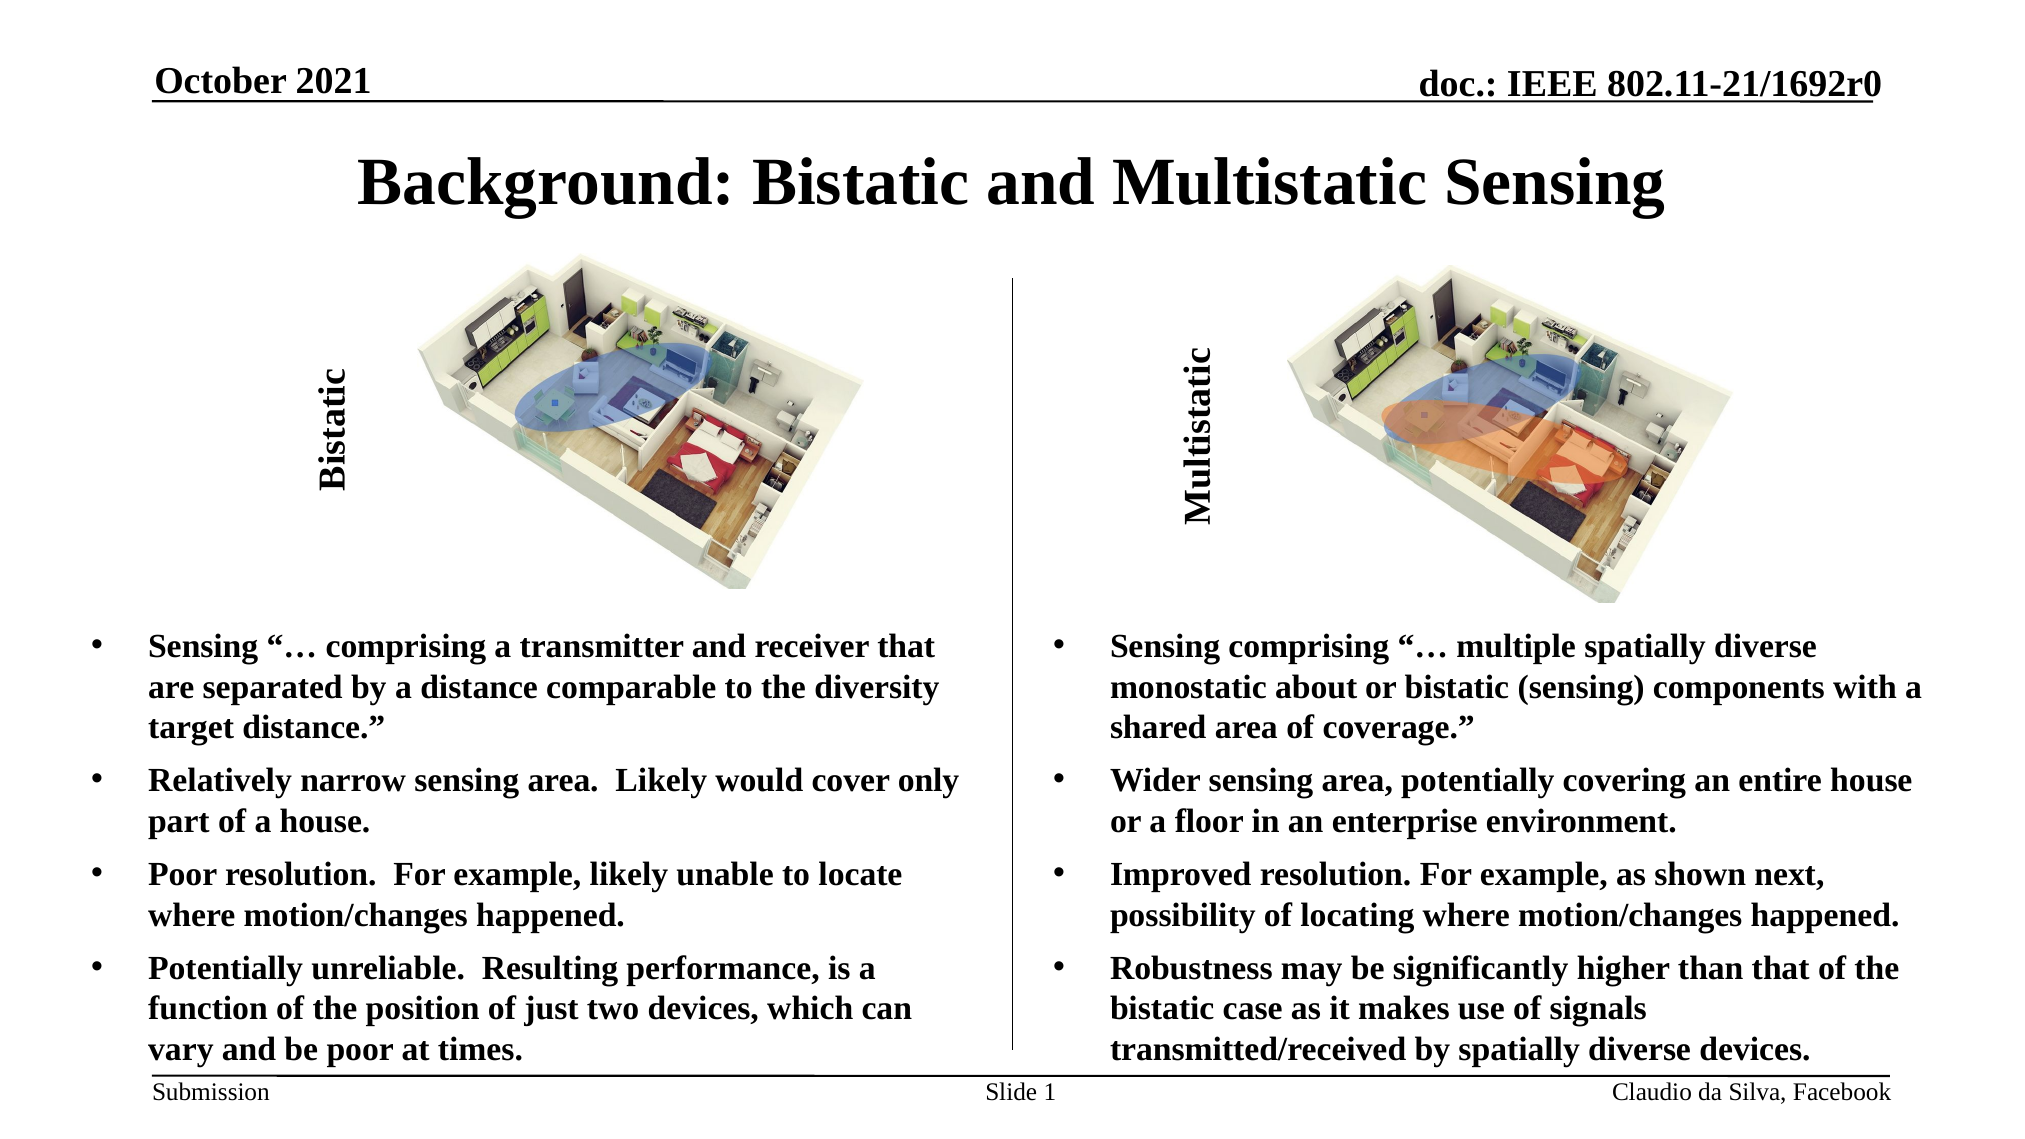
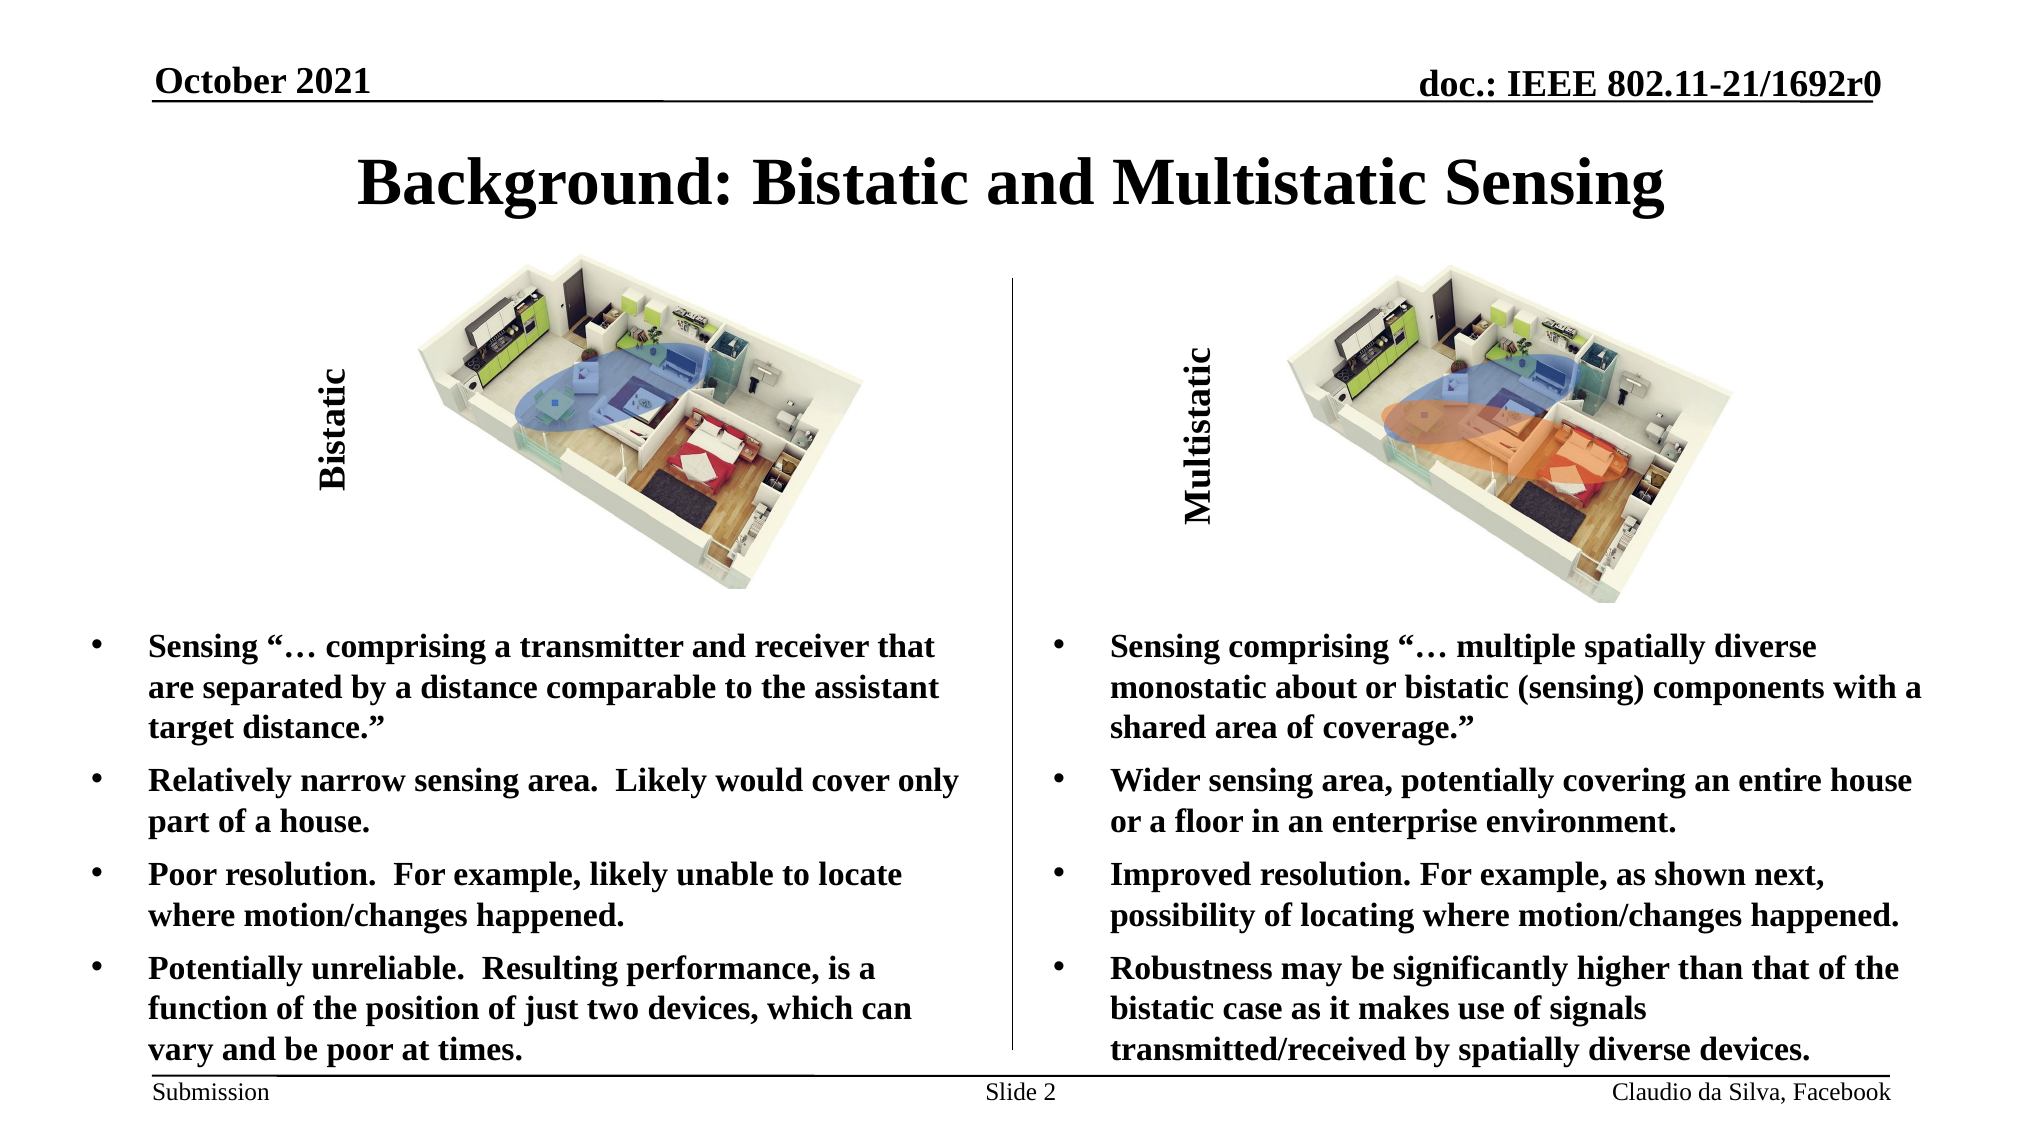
diversity: diversity -> assistant (877, 687)
1: 1 -> 2 (1050, 1092)
